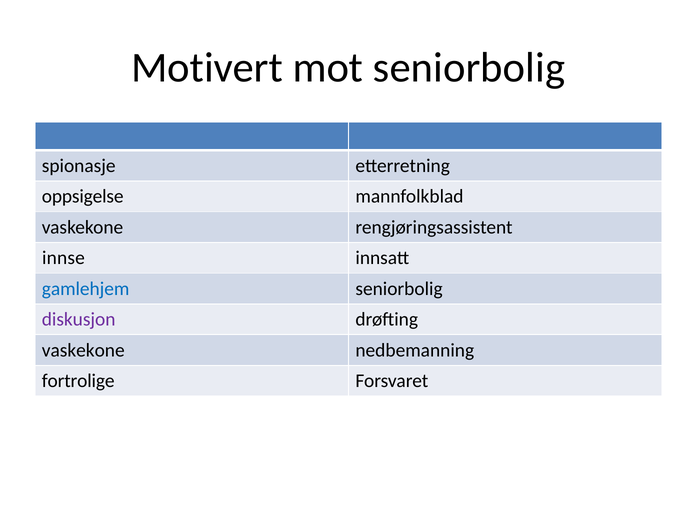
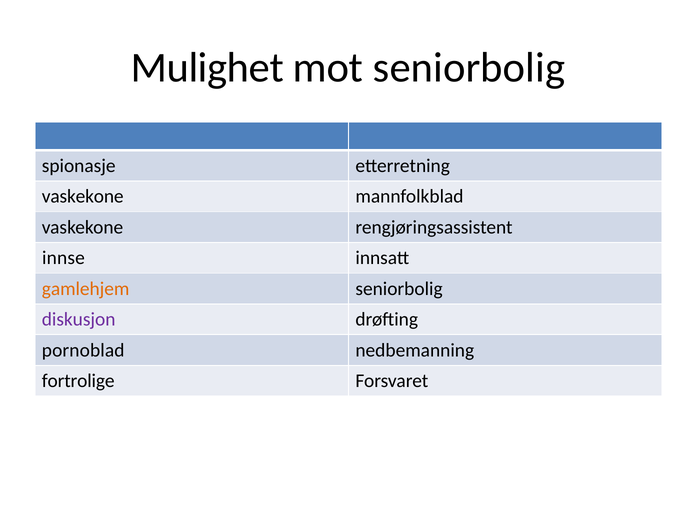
Motivert: Motivert -> Mulighet (207, 67)
oppsigelse: oppsigelse -> vaskekone (83, 197)
gamlehjem colour: blue -> orange (86, 289)
vaskekone: vaskekone -> pornoblad (83, 350)
